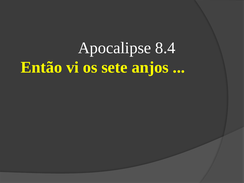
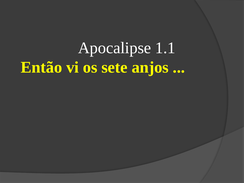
8.4: 8.4 -> 1.1 (165, 48)
